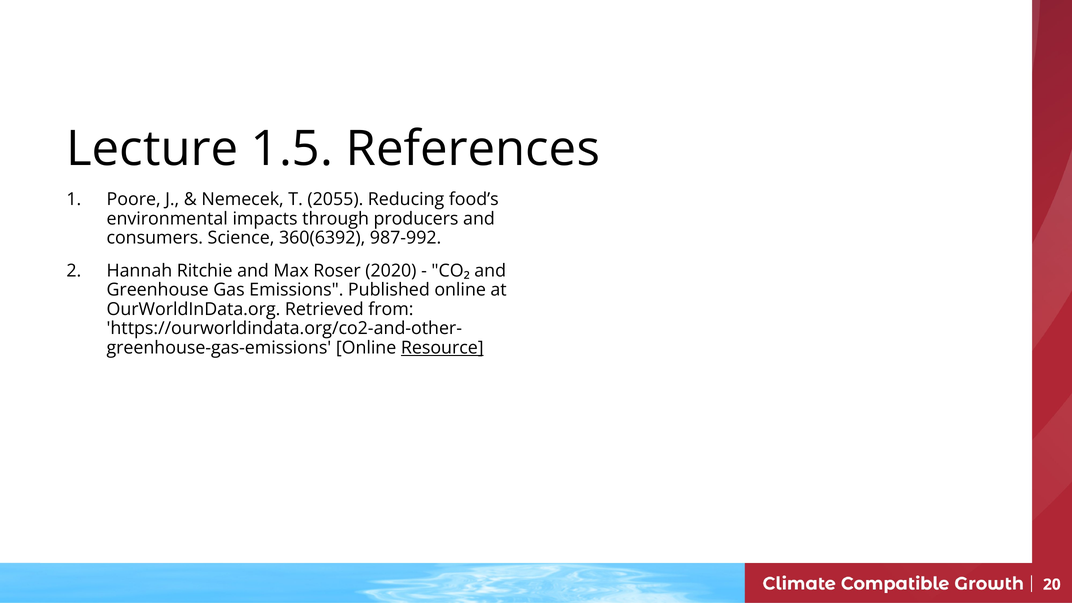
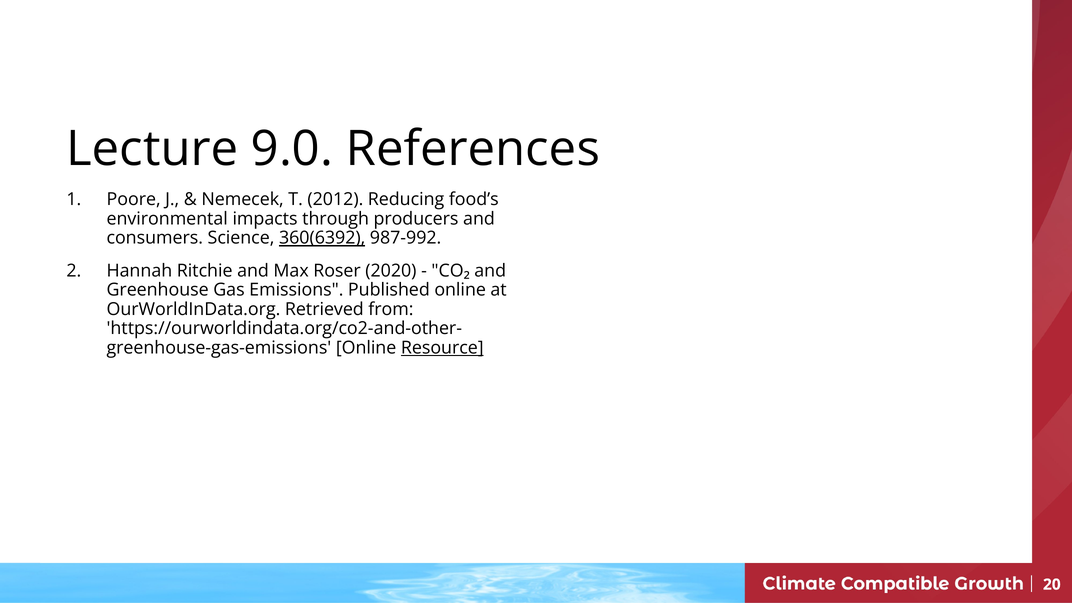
1.5: 1.5 -> 9.0 (292, 149)
2055: 2055 -> 2012 (335, 200)
360(6392 underline: none -> present (322, 238)
